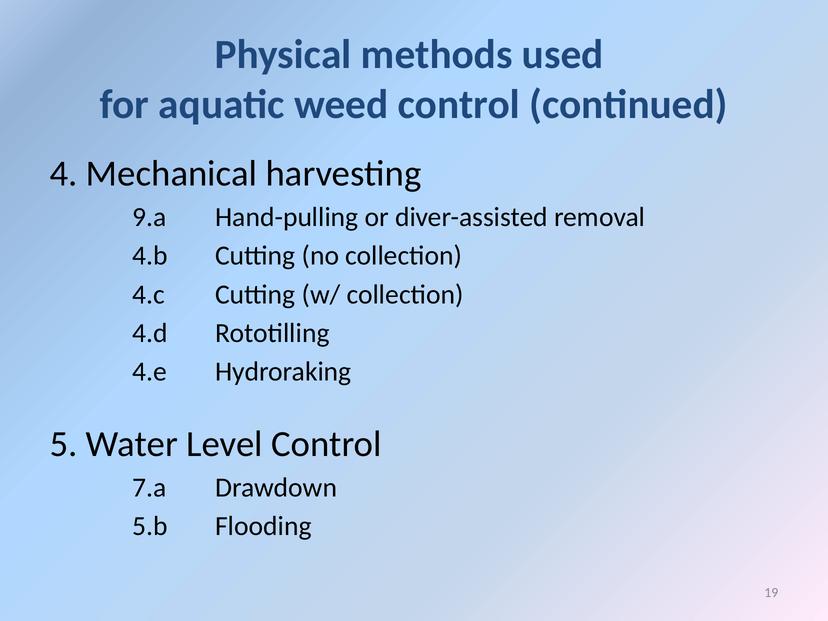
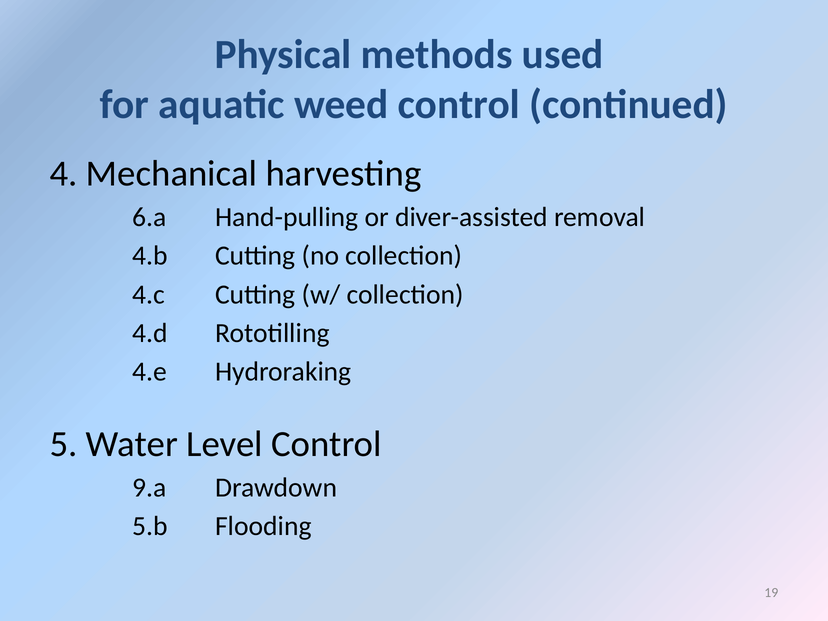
9.a: 9.a -> 6.a (150, 217)
7.a: 7.a -> 9.a (150, 488)
